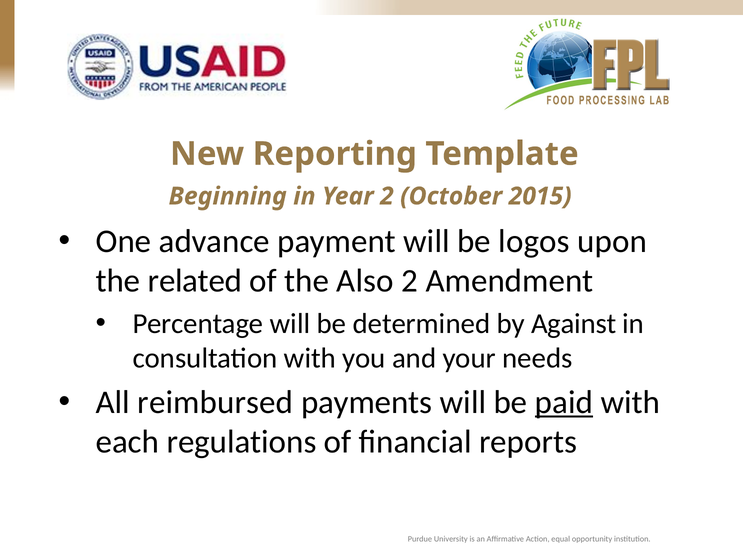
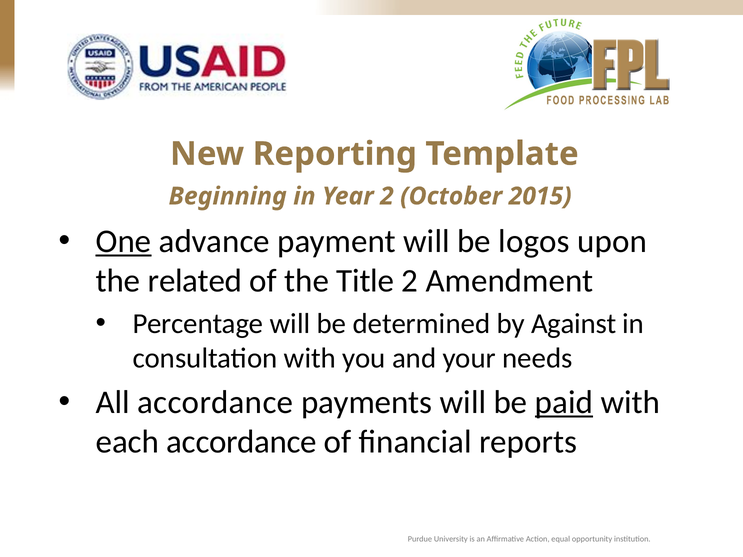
One underline: none -> present (123, 242)
Also: Also -> Title (365, 281)
All reimbursed: reimbursed -> accordance (215, 403)
each regulations: regulations -> accordance (242, 442)
